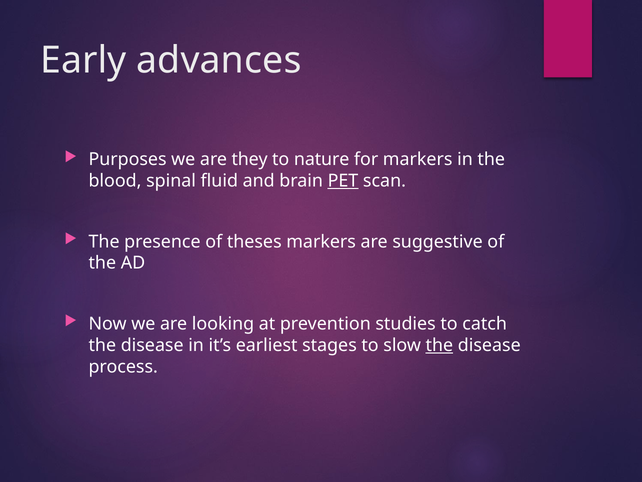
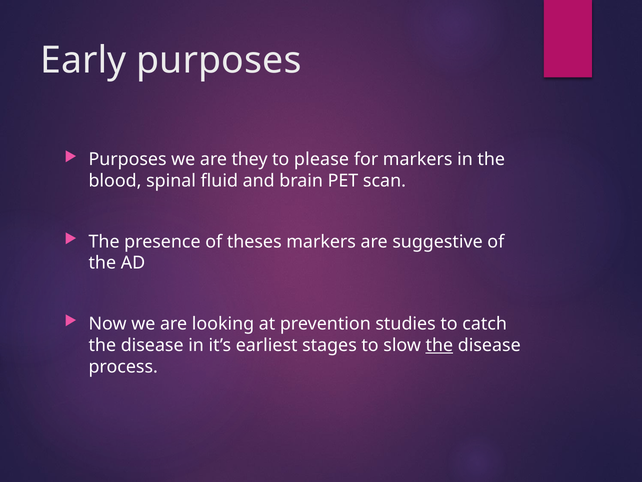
Early advances: advances -> purposes (219, 60)
nature: nature -> please (322, 159)
PET underline: present -> none (343, 181)
